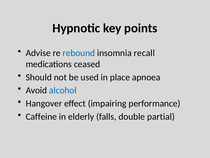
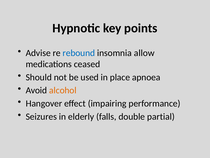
recall: recall -> allow (144, 53)
alcohol colour: blue -> orange (63, 90)
Caffeine: Caffeine -> Seizures (41, 116)
